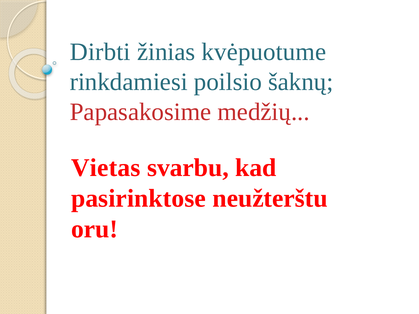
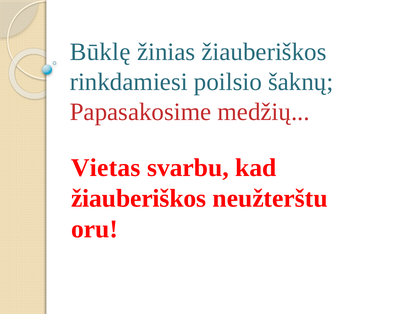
Dirbti: Dirbti -> Būklę (100, 52)
žinias kvėpuotume: kvėpuotume -> žiauberiškos (264, 52)
pasirinktose: pasirinktose -> žiauberiškos (139, 198)
